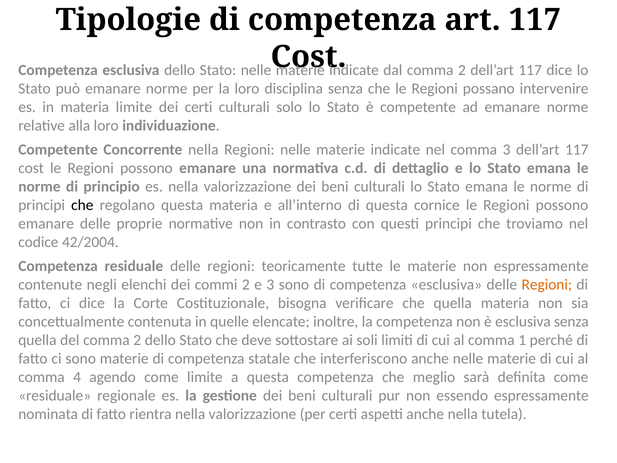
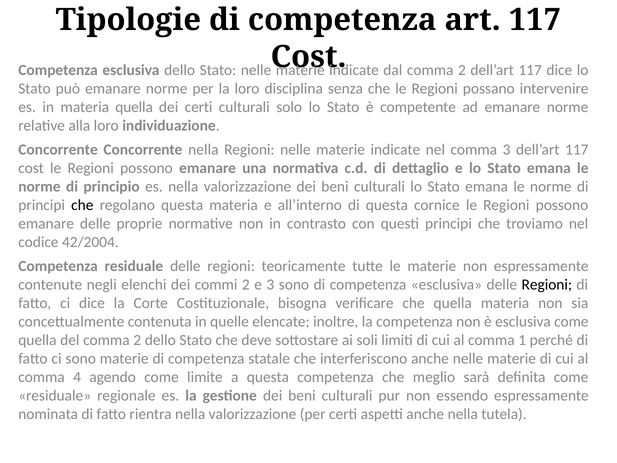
materia limite: limite -> quella (134, 107)
Competente: Competente -> Concorrente (58, 149)
Regioni colour: orange -> black (547, 284)
esclusiva senza: senza -> come (571, 321)
